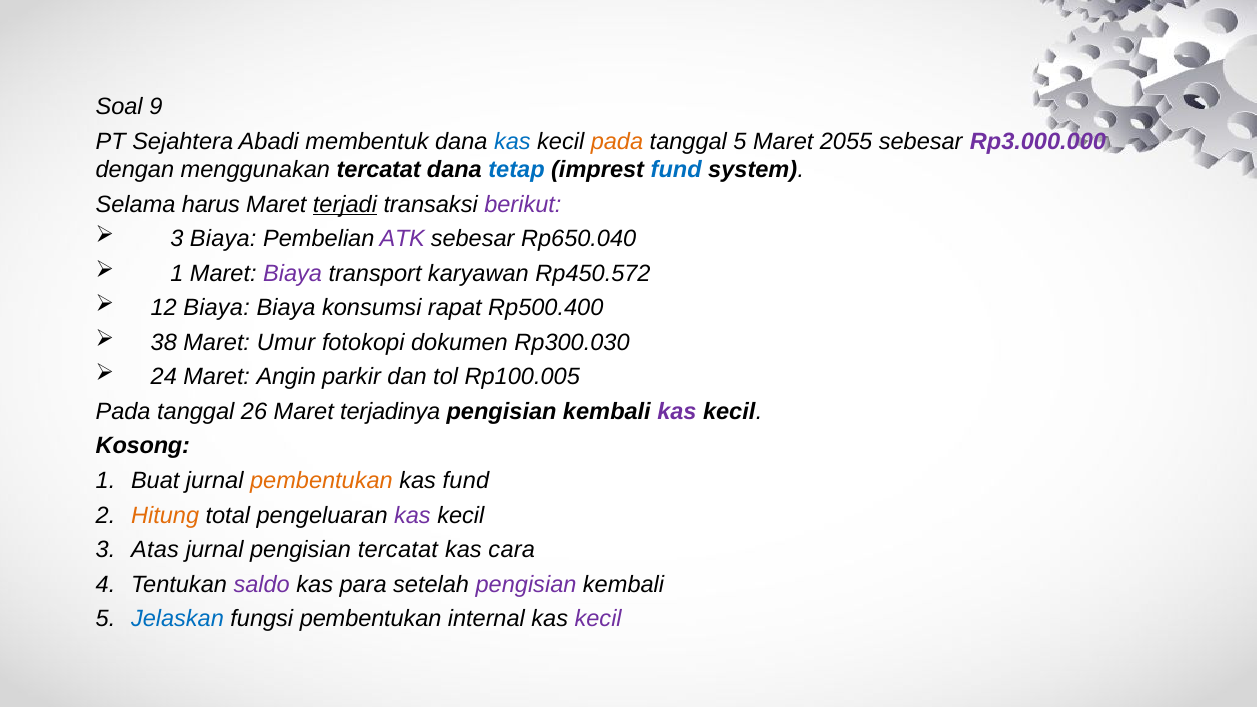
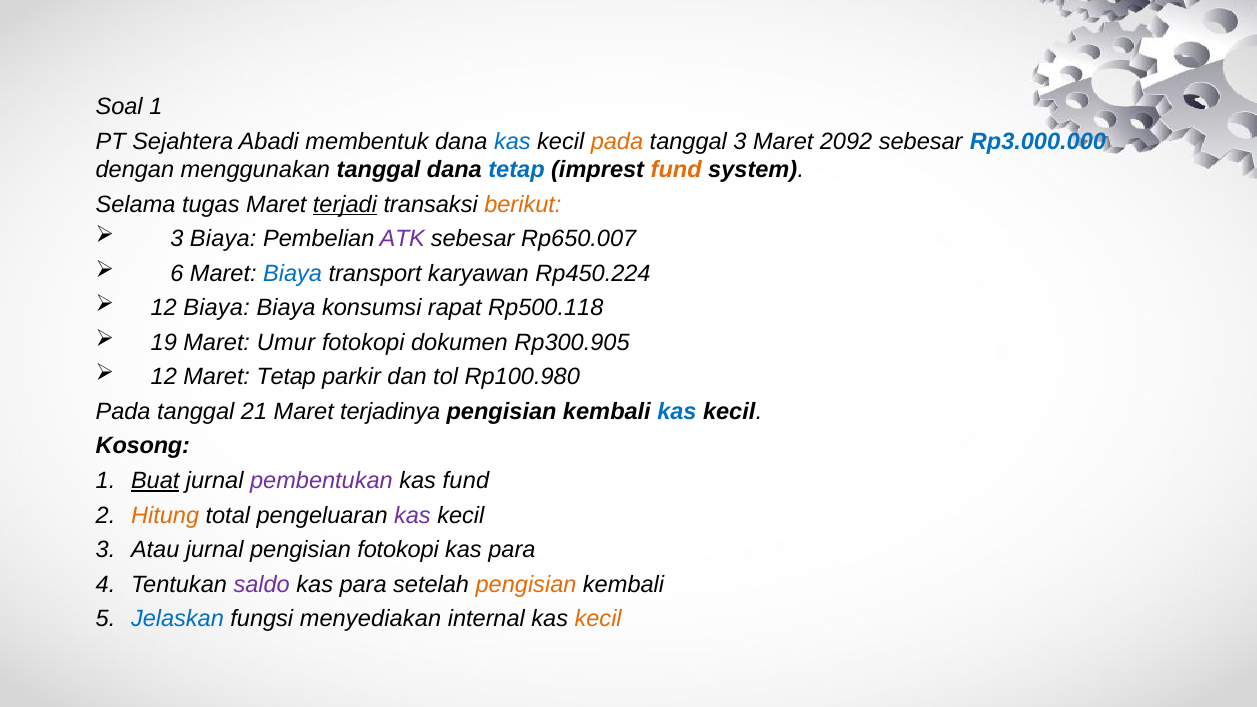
Soal 9: 9 -> 1 (156, 107)
tanggal 5: 5 -> 3 (740, 141)
2055: 2055 -> 2092 (846, 141)
Rp3.000.000 colour: purple -> blue (1038, 141)
menggunakan tercatat: tercatat -> tanggal (379, 170)
fund colour: blue -> orange (676, 170)
harus: harus -> tugas (211, 204)
berikut colour: purple -> orange (523, 204)
Rp650.040: Rp650.040 -> Rp650.007 (579, 239)
1: 1 -> 6 (177, 273)
Biaya colour: purple -> blue (293, 273)
Rp450.572: Rp450.572 -> Rp450.224 (593, 273)
Rp500.400: Rp500.400 -> Rp500.118 (546, 308)
38: 38 -> 19 (164, 343)
Rp300.030: Rp300.030 -> Rp300.905 (572, 343)
24: 24 -> 12 (164, 377)
Maret Angin: Angin -> Tetap (286, 377)
Rp100.005: Rp100.005 -> Rp100.980 (522, 377)
26: 26 -> 21 (254, 412)
kas colour: purple -> blue (677, 412)
Buat underline: none -> present (155, 481)
pembentukan colour: orange -> purple (321, 481)
Atas: Atas -> Atau (155, 550)
pengisian tercatat: tercatat -> fotokopi (398, 550)
cara: cara -> para (512, 550)
pengisian colour: purple -> orange (526, 584)
fungsi pembentukan: pembentukan -> menyediakan (370, 619)
kecil colour: purple -> orange (598, 619)
